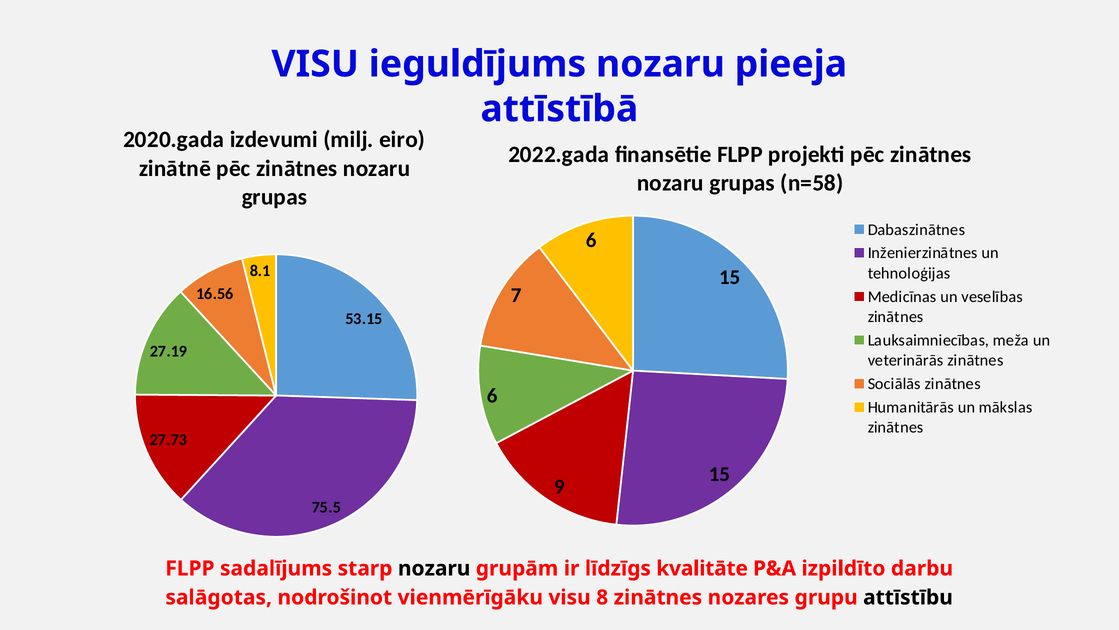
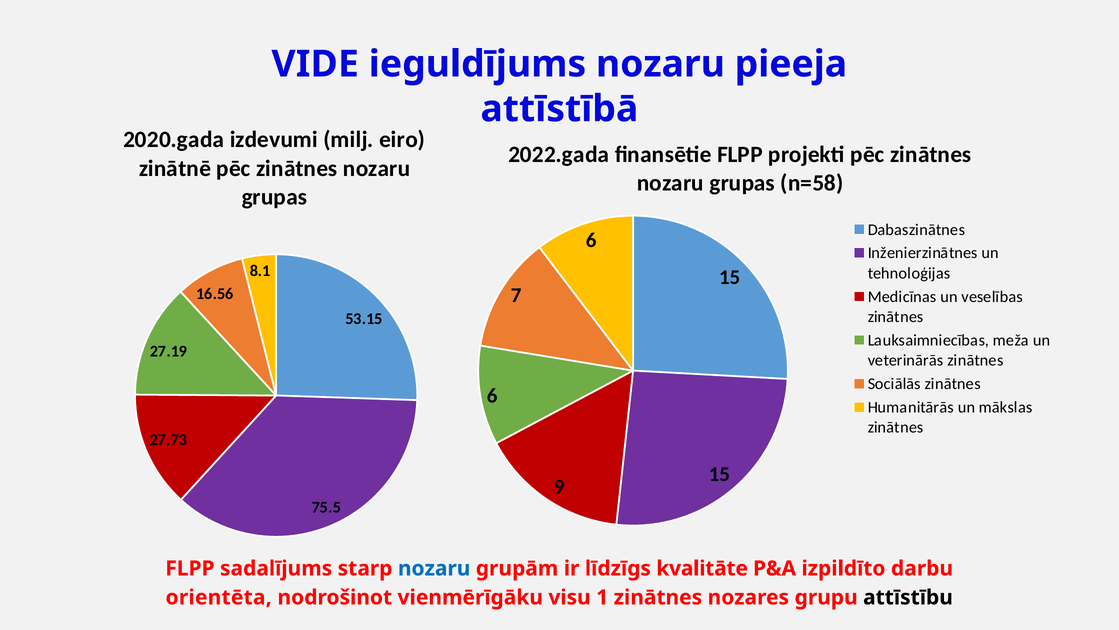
VISU: VISU -> VIDE (315, 64)
nozaru colour: black -> blue (434, 568)
salāgotas: salāgotas -> orientēta (219, 597)
8: 8 -> 1 (602, 597)
